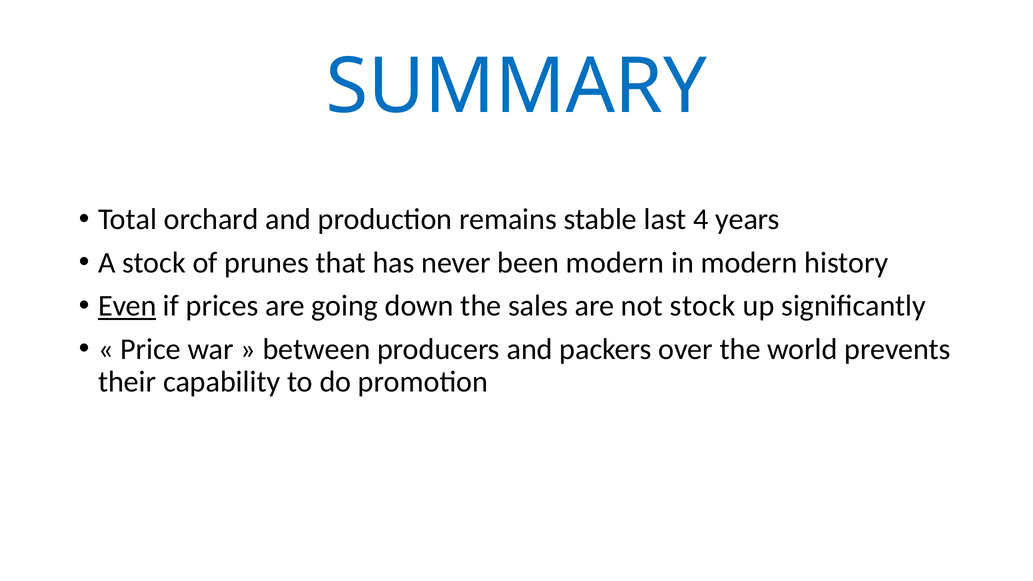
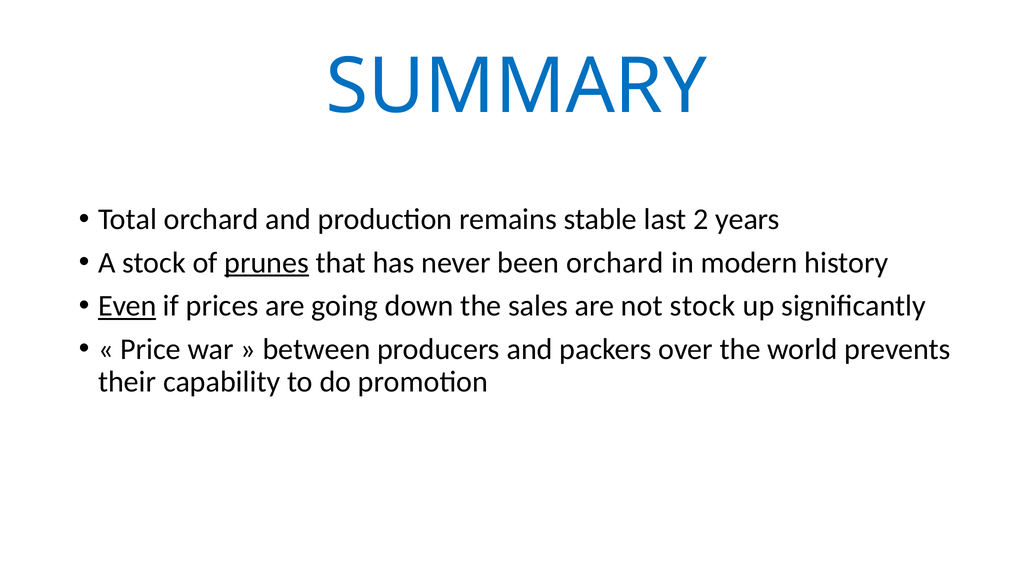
4: 4 -> 2 (701, 219)
prunes underline: none -> present (267, 263)
been modern: modern -> orchard (615, 263)
